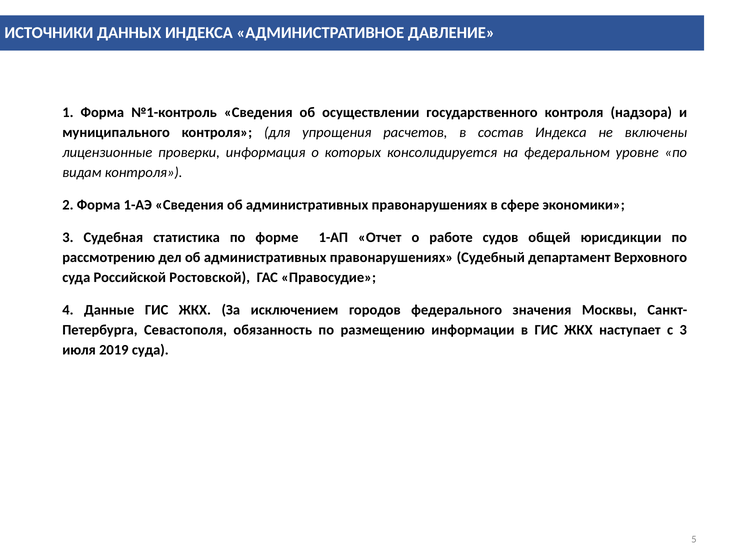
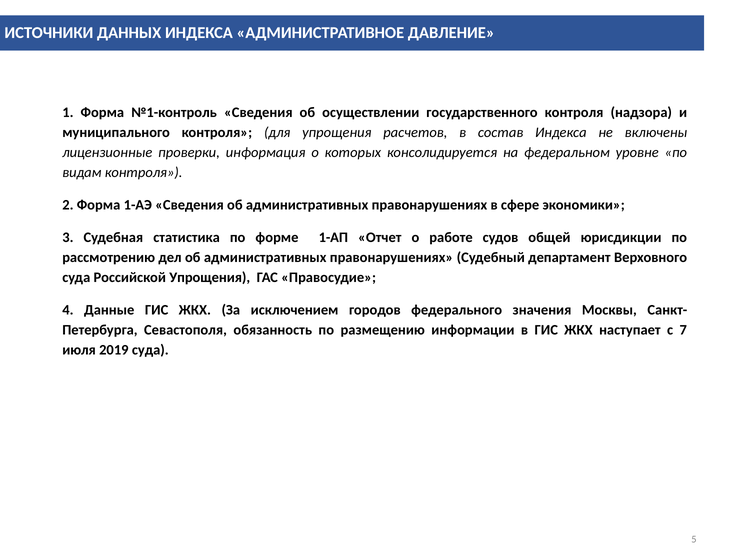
Российской Ростовской: Ростовской -> Упрощения (210, 277)
с 3: 3 -> 7 (683, 330)
